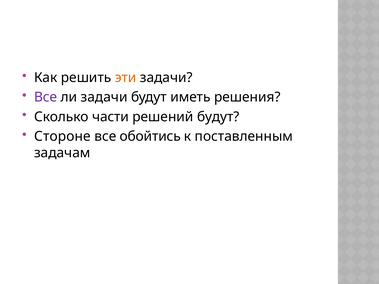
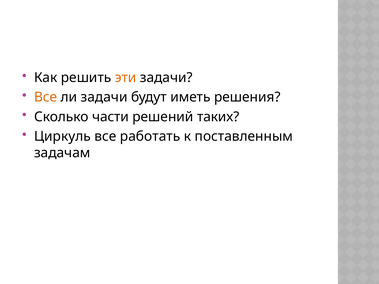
Все colour: purple -> orange (46, 97)
решений будут: будут -> таких (218, 117)
Стороне: Стороне -> Циркуль (62, 136)
обойтись: обойтись -> работать (150, 136)
